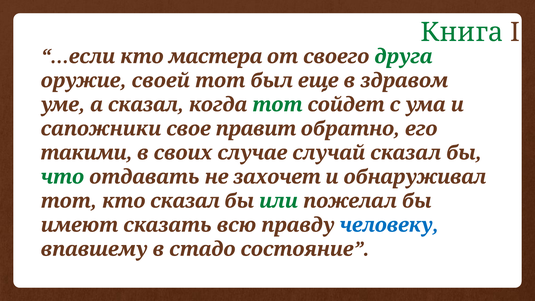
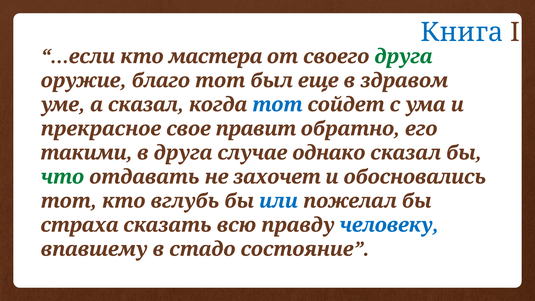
Книга colour: green -> blue (462, 32)
своей: своей -> благо (161, 81)
тот colour: green -> blue (277, 105)
сапожники: сапожники -> прекрасное (101, 129)
в своих: своих -> друга (183, 153)
случай: случай -> однако (329, 153)
обнаруживал: обнаруживал -> обосновались (415, 177)
кто сказал: сказал -> вглубь (185, 201)
или colour: green -> blue (278, 201)
имеют: имеют -> страха (80, 225)
